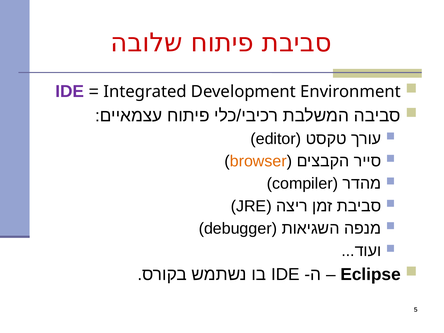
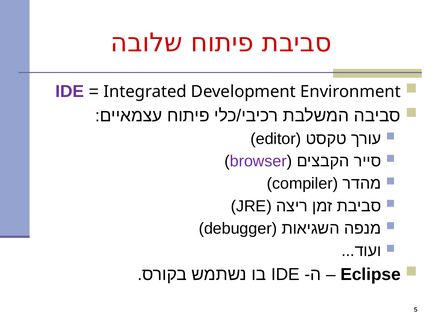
browser colour: orange -> purple (258, 161)
